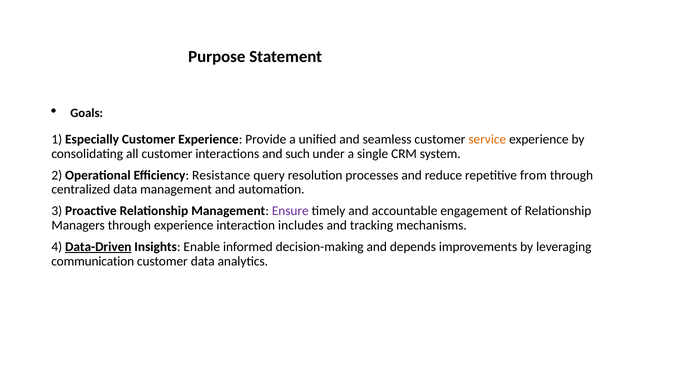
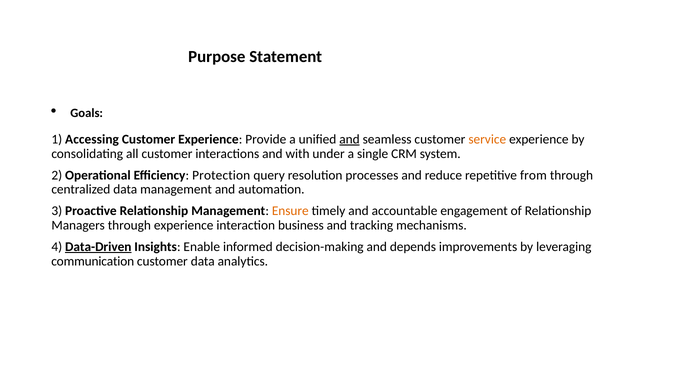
Especially: Especially -> Accessing (92, 139)
and underline: none -> present (350, 139)
such: such -> with (298, 154)
Resistance: Resistance -> Protection (221, 175)
Ensure colour: purple -> orange (290, 211)
includes: includes -> business (301, 225)
